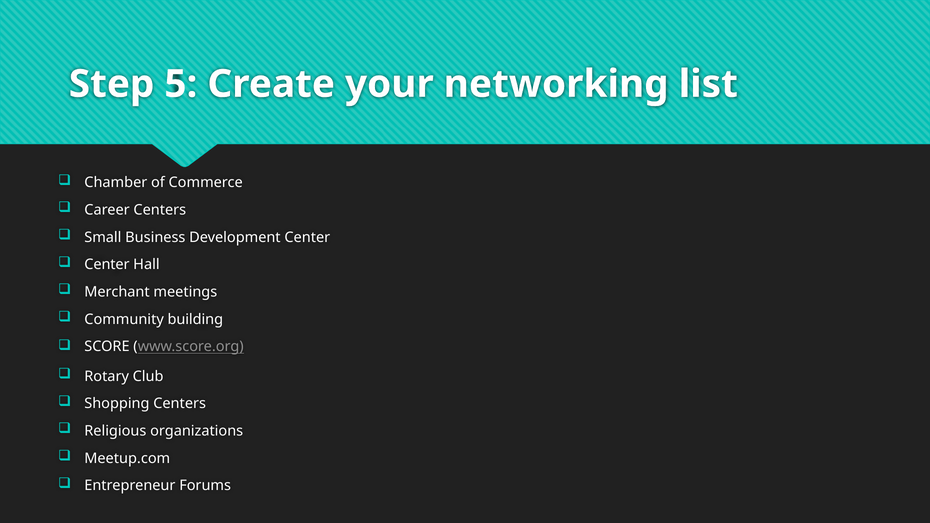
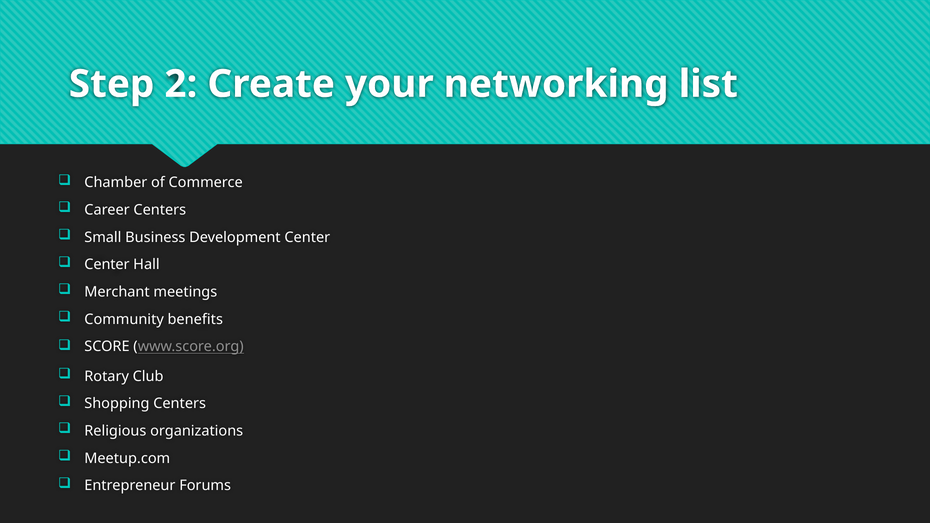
5: 5 -> 2 (181, 84)
building: building -> benefits (195, 319)
